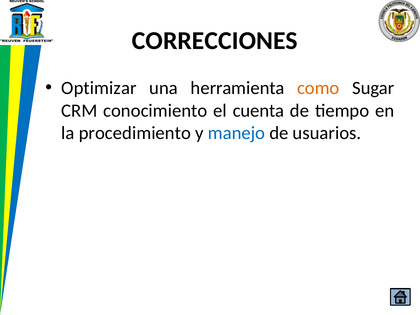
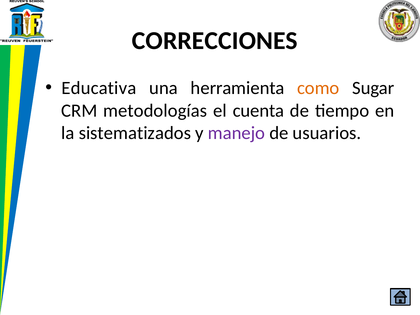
Optimizar: Optimizar -> Educativa (99, 88)
conocimiento: conocimiento -> metodologías (155, 111)
procedimiento: procedimiento -> sistematizados (135, 133)
manejo colour: blue -> purple (237, 133)
